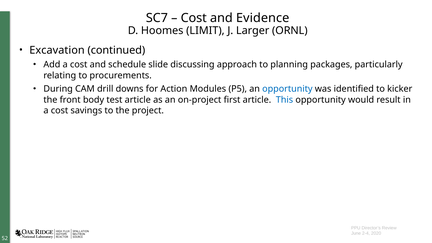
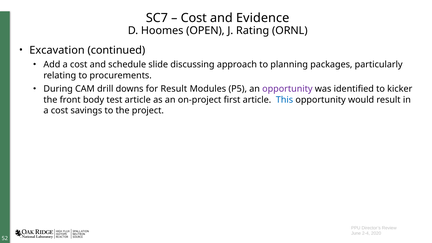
LIMIT: LIMIT -> OPEN (205, 31)
Larger: Larger -> Rating (253, 31)
for Action: Action -> Result (174, 89)
opportunity colour: blue -> purple (287, 89)
